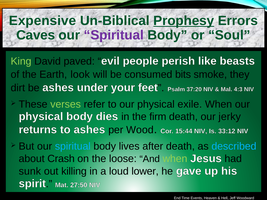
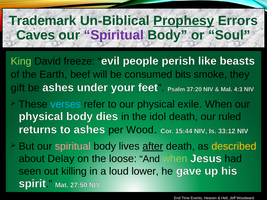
Expensive: Expensive -> Trademark (43, 21)
paved: paved -> freeze (79, 61)
look: look -> beef (80, 75)
dirt: dirt -> gift (18, 88)
verses colour: light green -> light blue (66, 104)
firm: firm -> idol (158, 117)
jerky: jerky -> ruled (230, 117)
spiritual colour: light blue -> pink (73, 147)
after underline: none -> present (153, 147)
described colour: light blue -> yellow (234, 147)
Crash: Crash -> Delay (61, 159)
sunk: sunk -> seen (30, 171)
